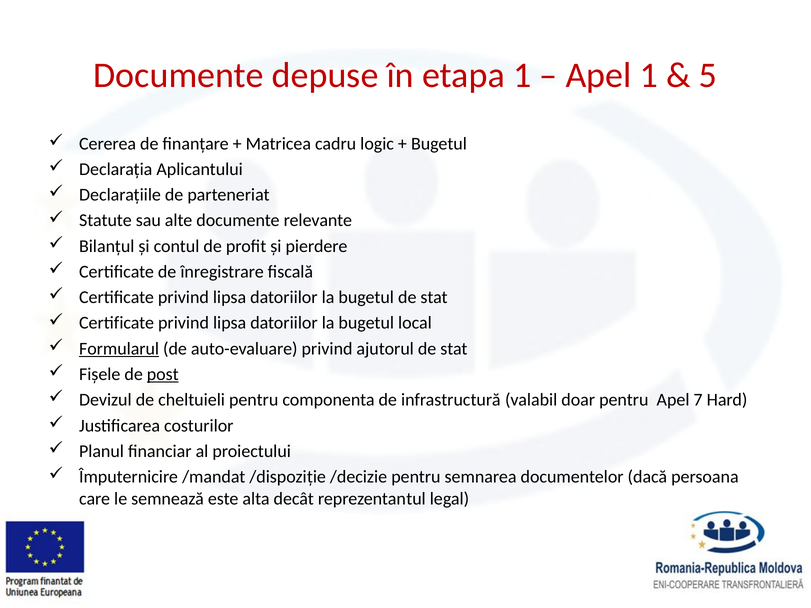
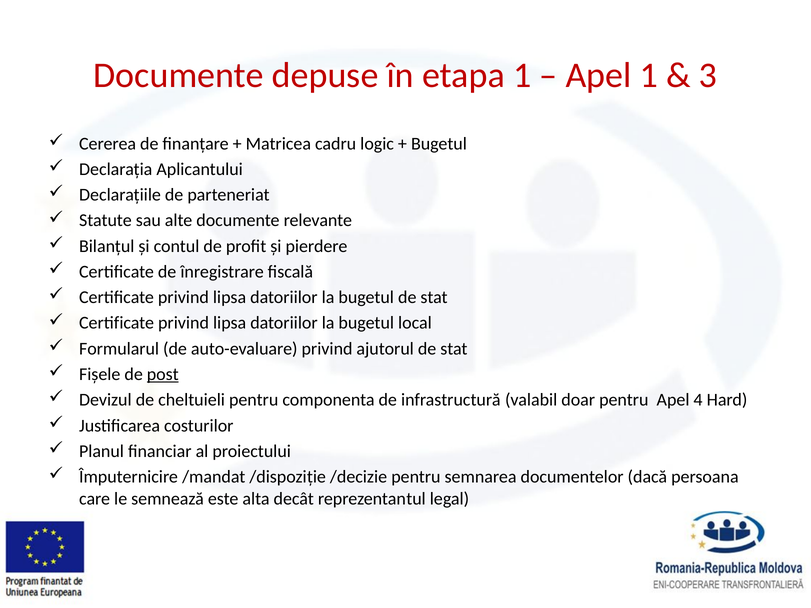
5: 5 -> 3 (708, 75)
Formularul underline: present -> none (119, 349)
7: 7 -> 4 (698, 400)
